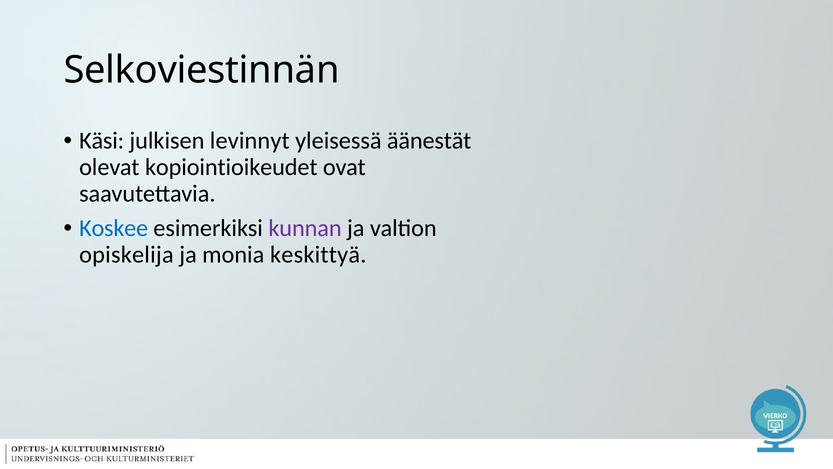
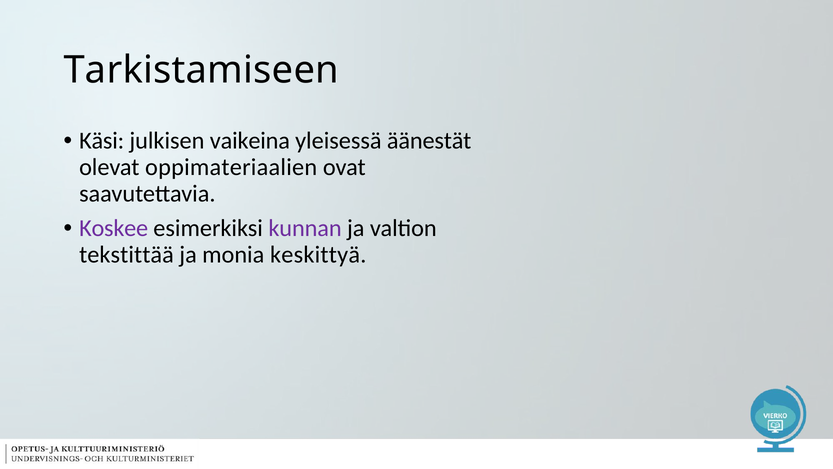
Selkoviestinnän: Selkoviestinnän -> Tarkistamiseen (201, 70)
levinnyt: levinnyt -> vaikeina (250, 141)
kopiointioikeudet: kopiointioikeudet -> oppimateriaalien (231, 167)
Koskee colour: blue -> purple (114, 228)
opiskelija: opiskelija -> tekstittää (126, 254)
